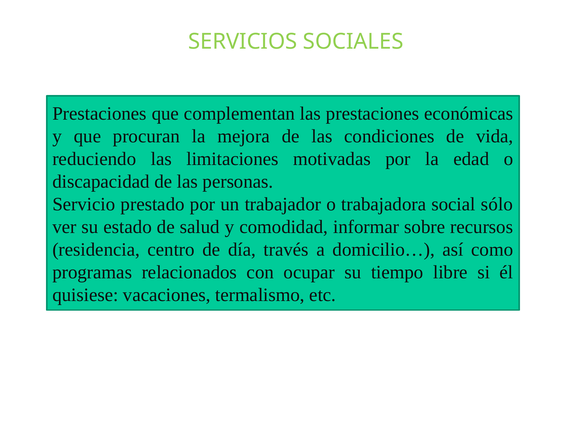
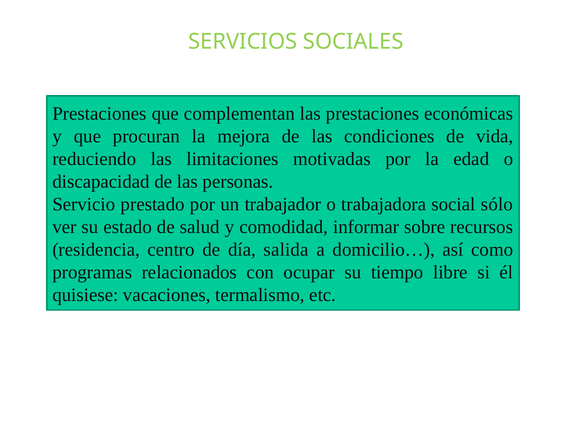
través: través -> salida (286, 249)
